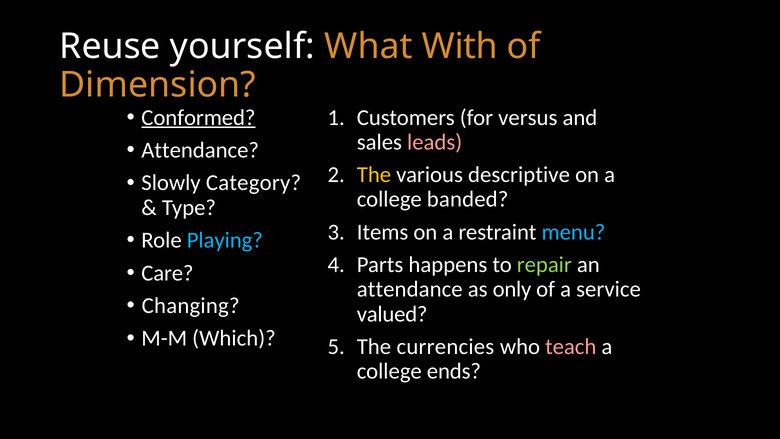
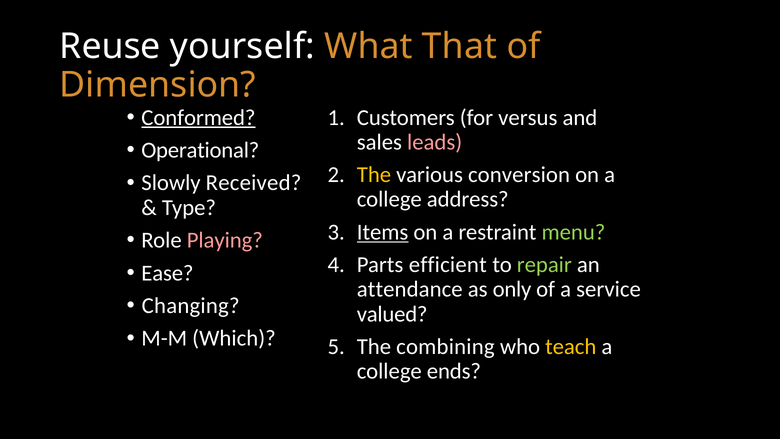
With: With -> That (460, 46)
Attendance: Attendance -> Operational (200, 150)
descriptive: descriptive -> conversion (519, 175)
Category: Category -> Received (254, 183)
banded: banded -> address (468, 199)
Items underline: none -> present (383, 232)
menu colour: light blue -> light green (573, 232)
Playing colour: light blue -> pink (225, 240)
happens: happens -> efficient (448, 265)
Care: Care -> Ease (167, 273)
currencies: currencies -> combining (445, 347)
teach colour: pink -> yellow (571, 347)
